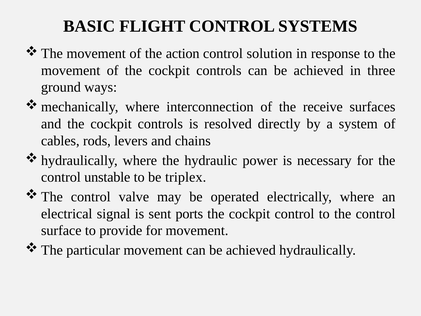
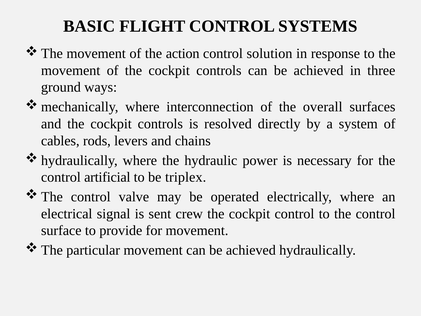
receive: receive -> overall (323, 107)
unstable: unstable -> artificial (107, 177)
ports: ports -> crew (189, 214)
